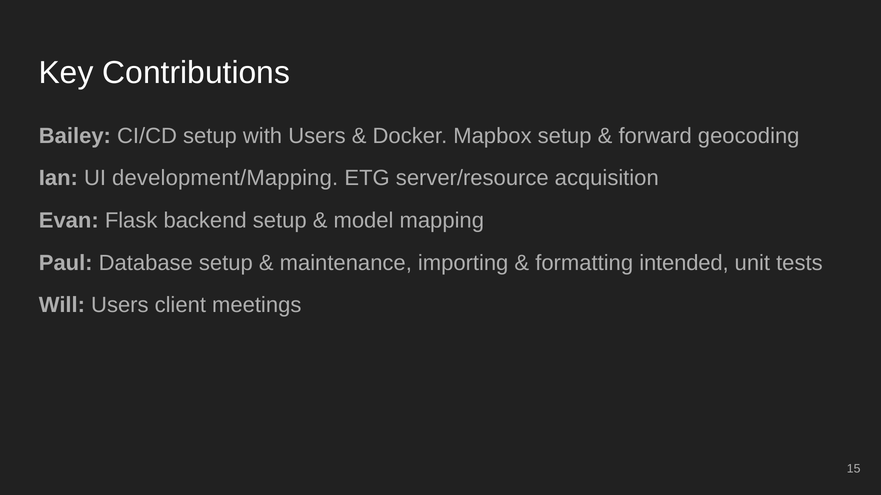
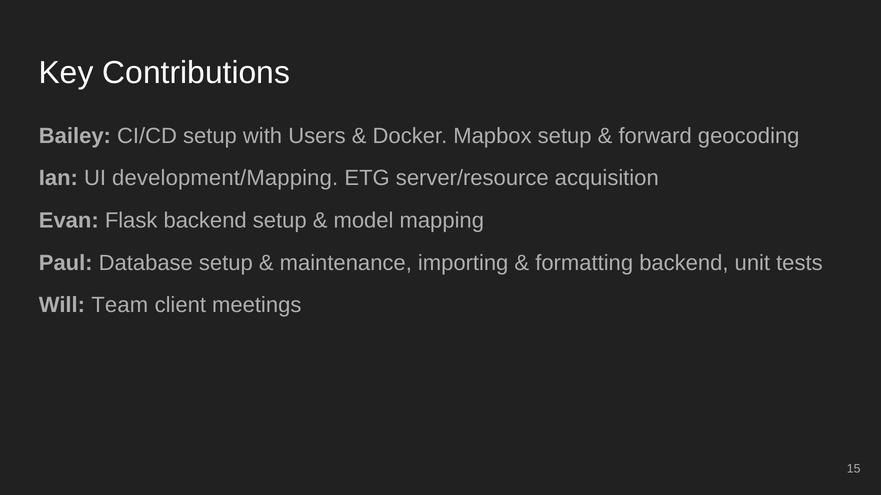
formatting intended: intended -> backend (684, 263)
Will Users: Users -> Team (120, 306)
